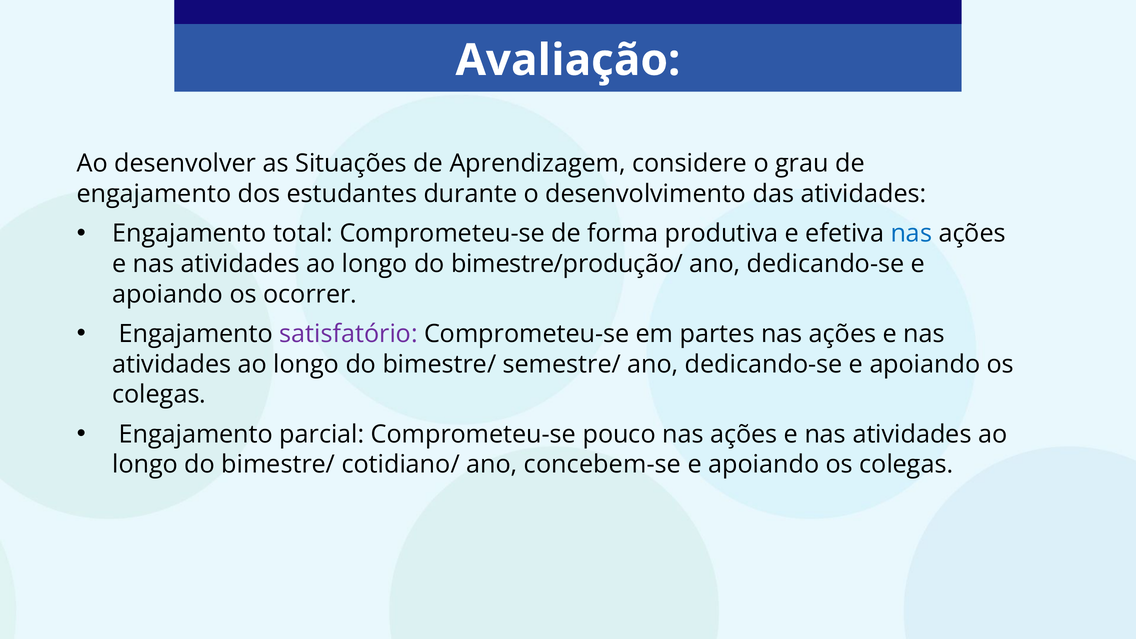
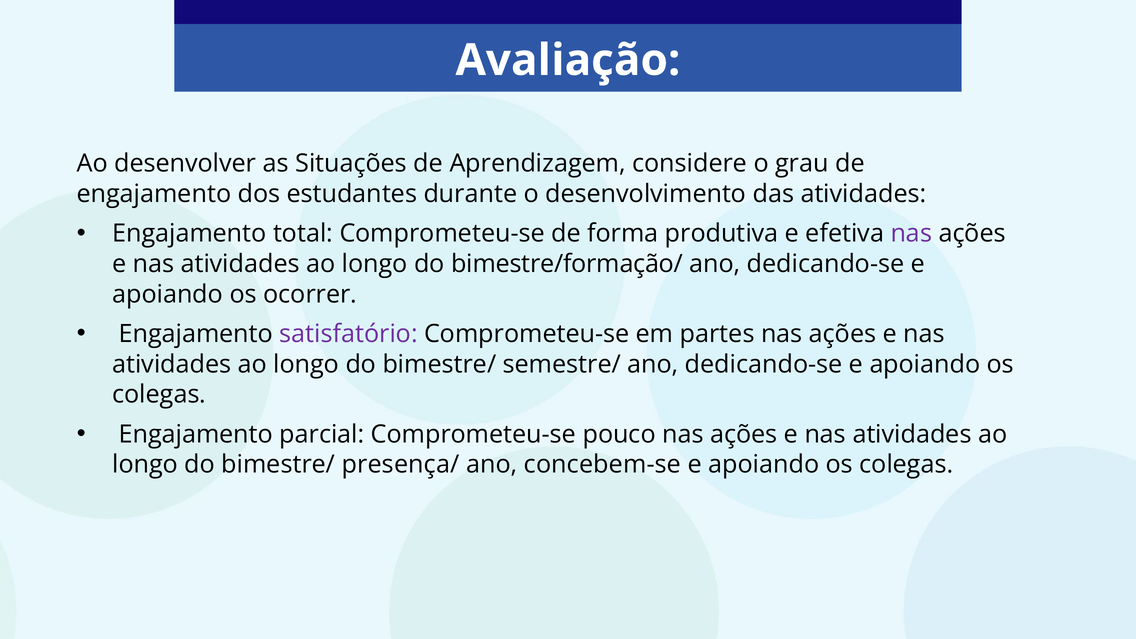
nas colour: blue -> purple (911, 234)
bimestre/produção/: bimestre/produção/ -> bimestre/formação/ (567, 264)
cotidiano/: cotidiano/ -> presença/ (401, 465)
